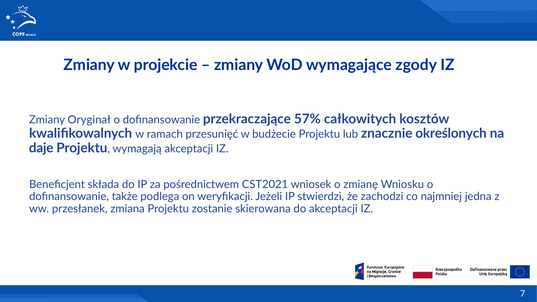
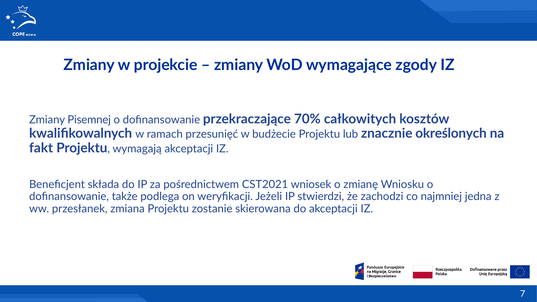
Oryginał: Oryginał -> Pisemnej (89, 120)
57%: 57% -> 70% (307, 119)
daje: daje -> fakt (41, 148)
